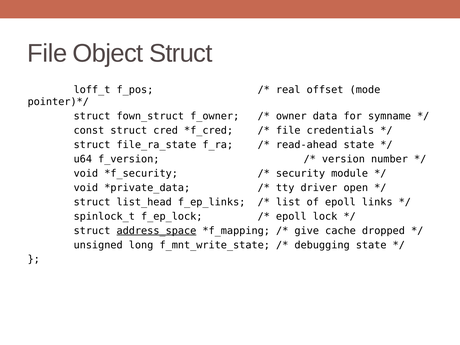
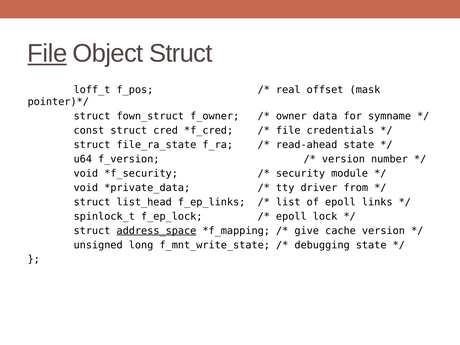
File underline: none -> present (47, 54)
mode: mode -> mask (365, 90)
open: open -> from (356, 188)
cache dropped: dropped -> version (383, 231)
